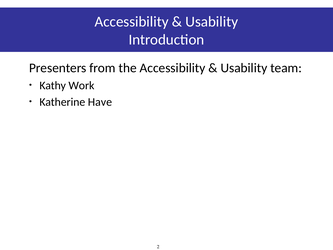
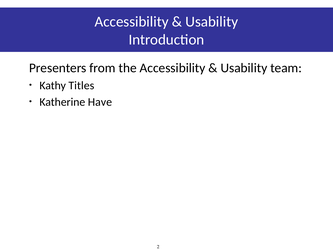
Work: Work -> Titles (81, 85)
